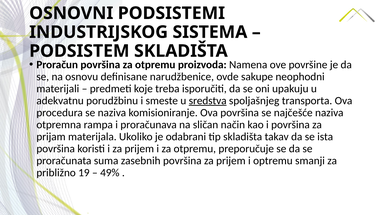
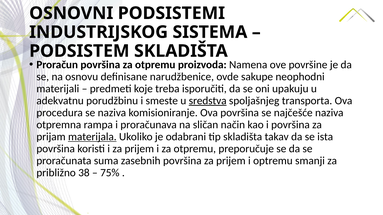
materijala underline: none -> present (92, 137)
19: 19 -> 38 (84, 173)
49%: 49% -> 75% (110, 173)
